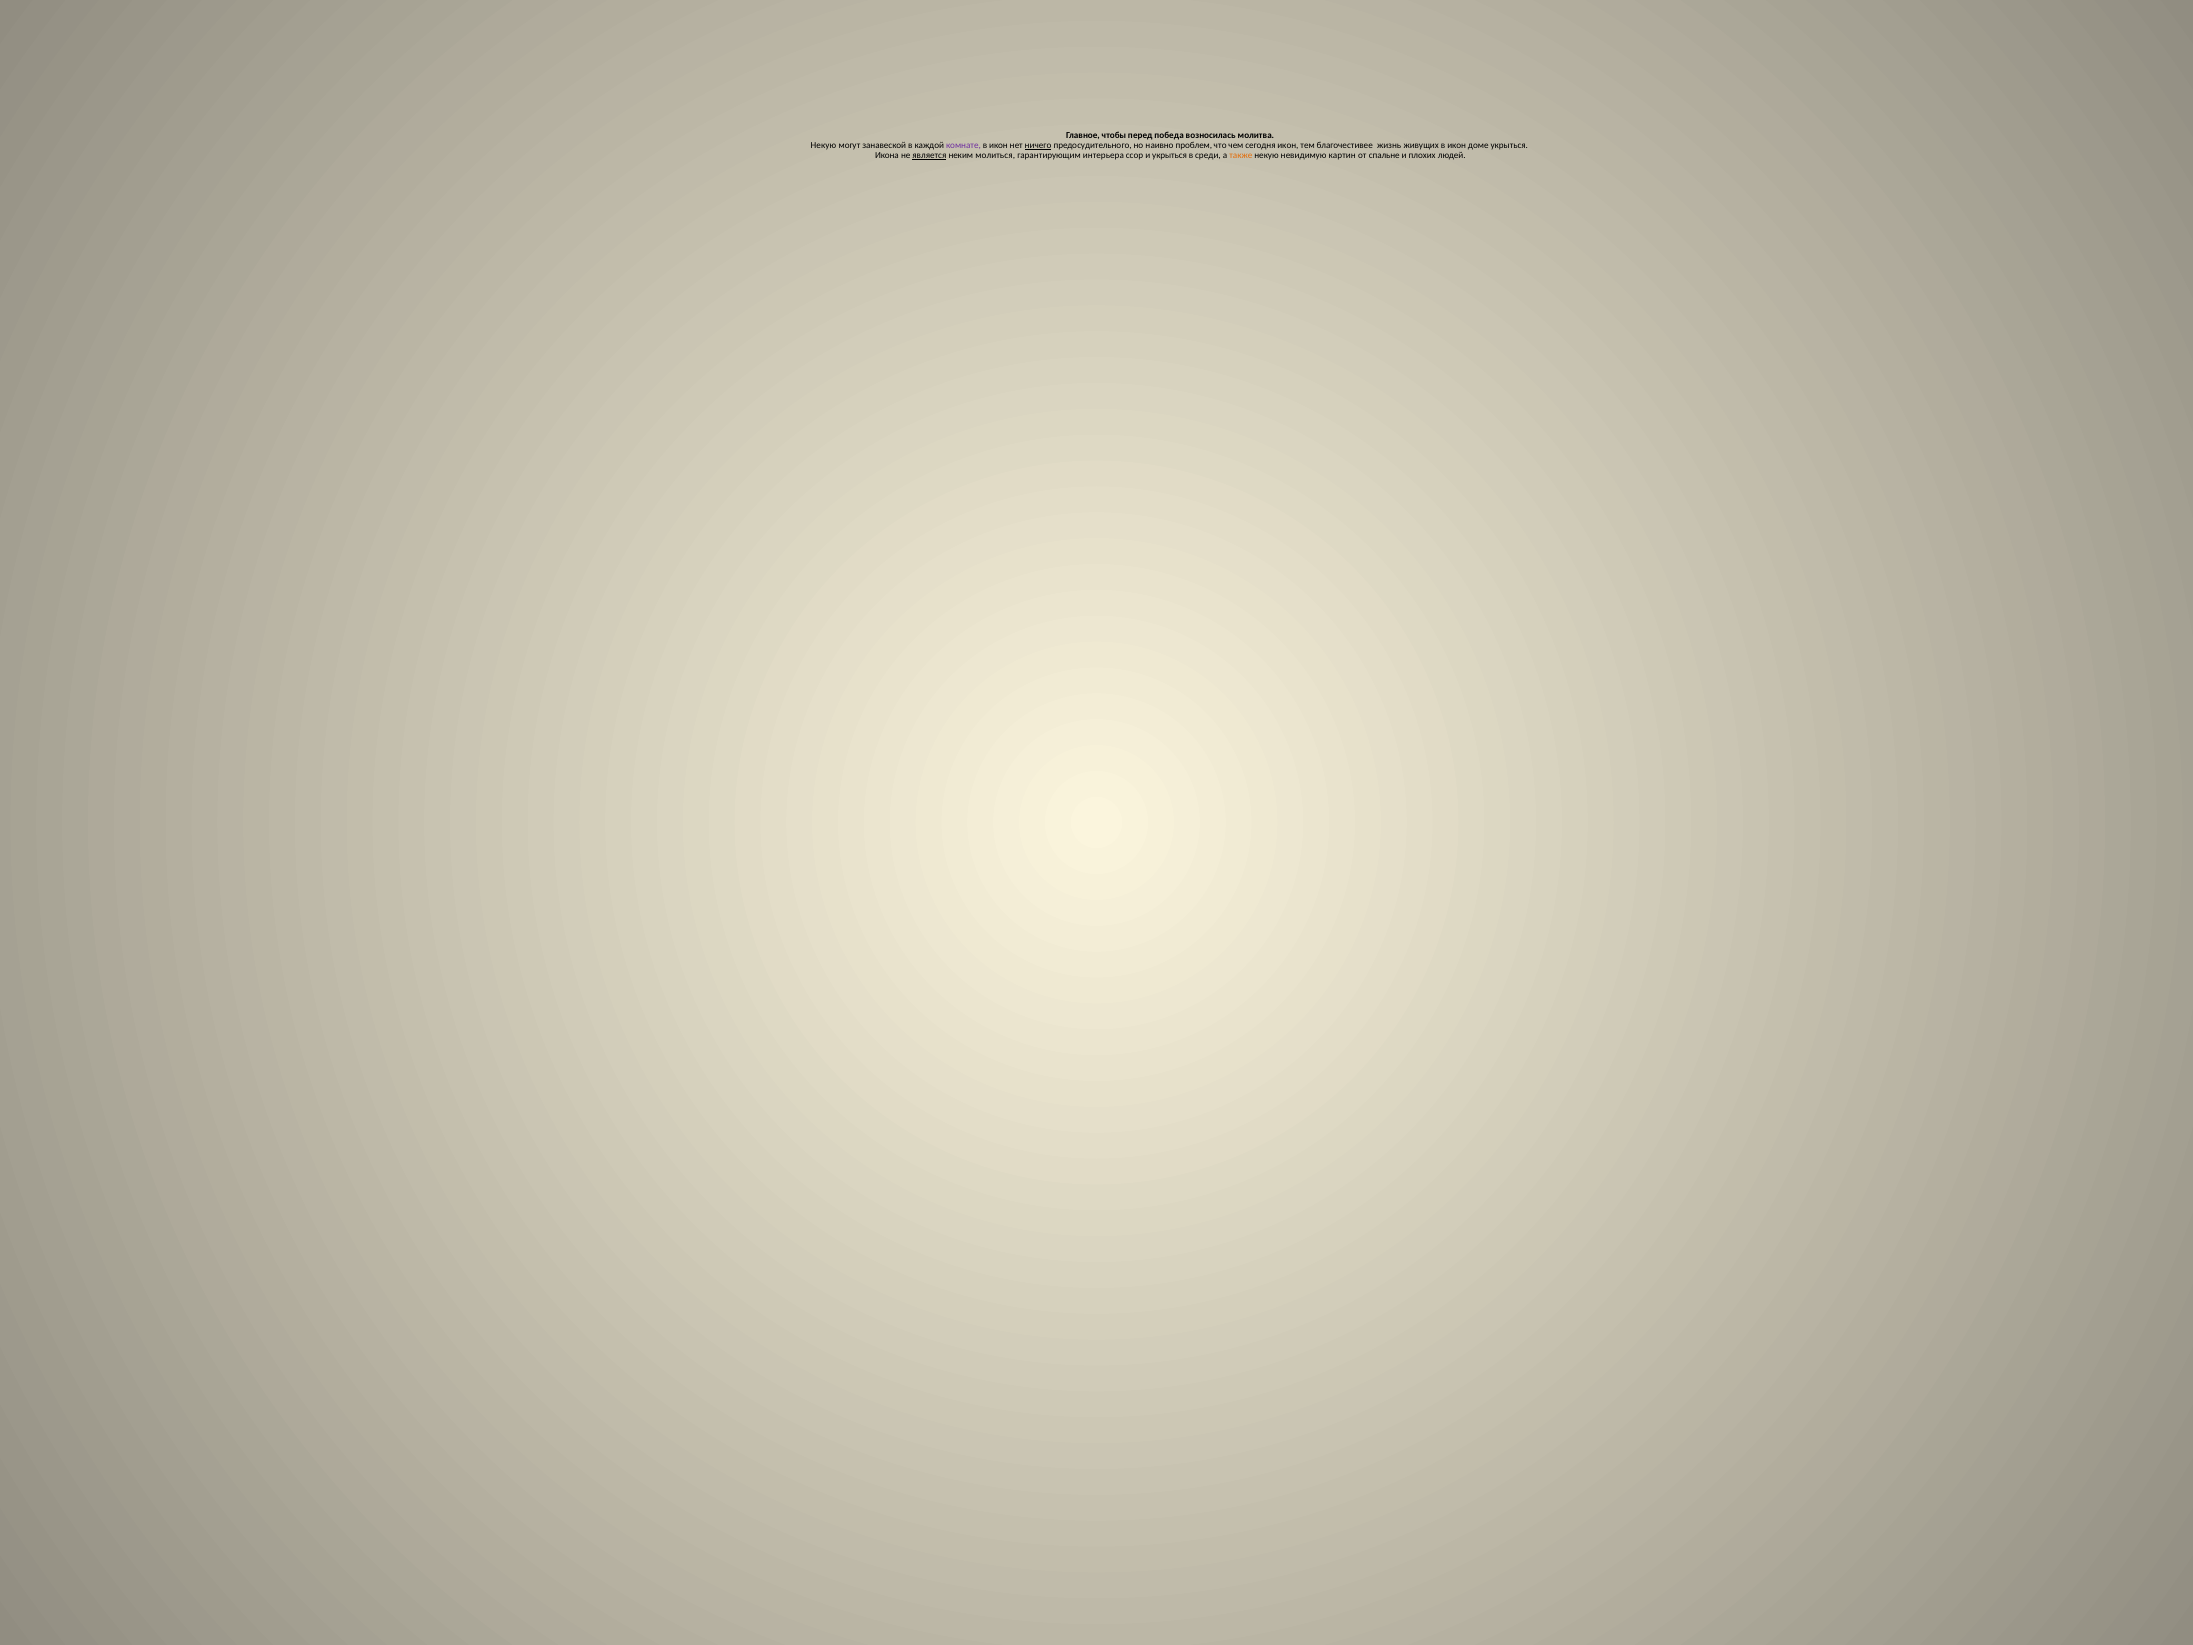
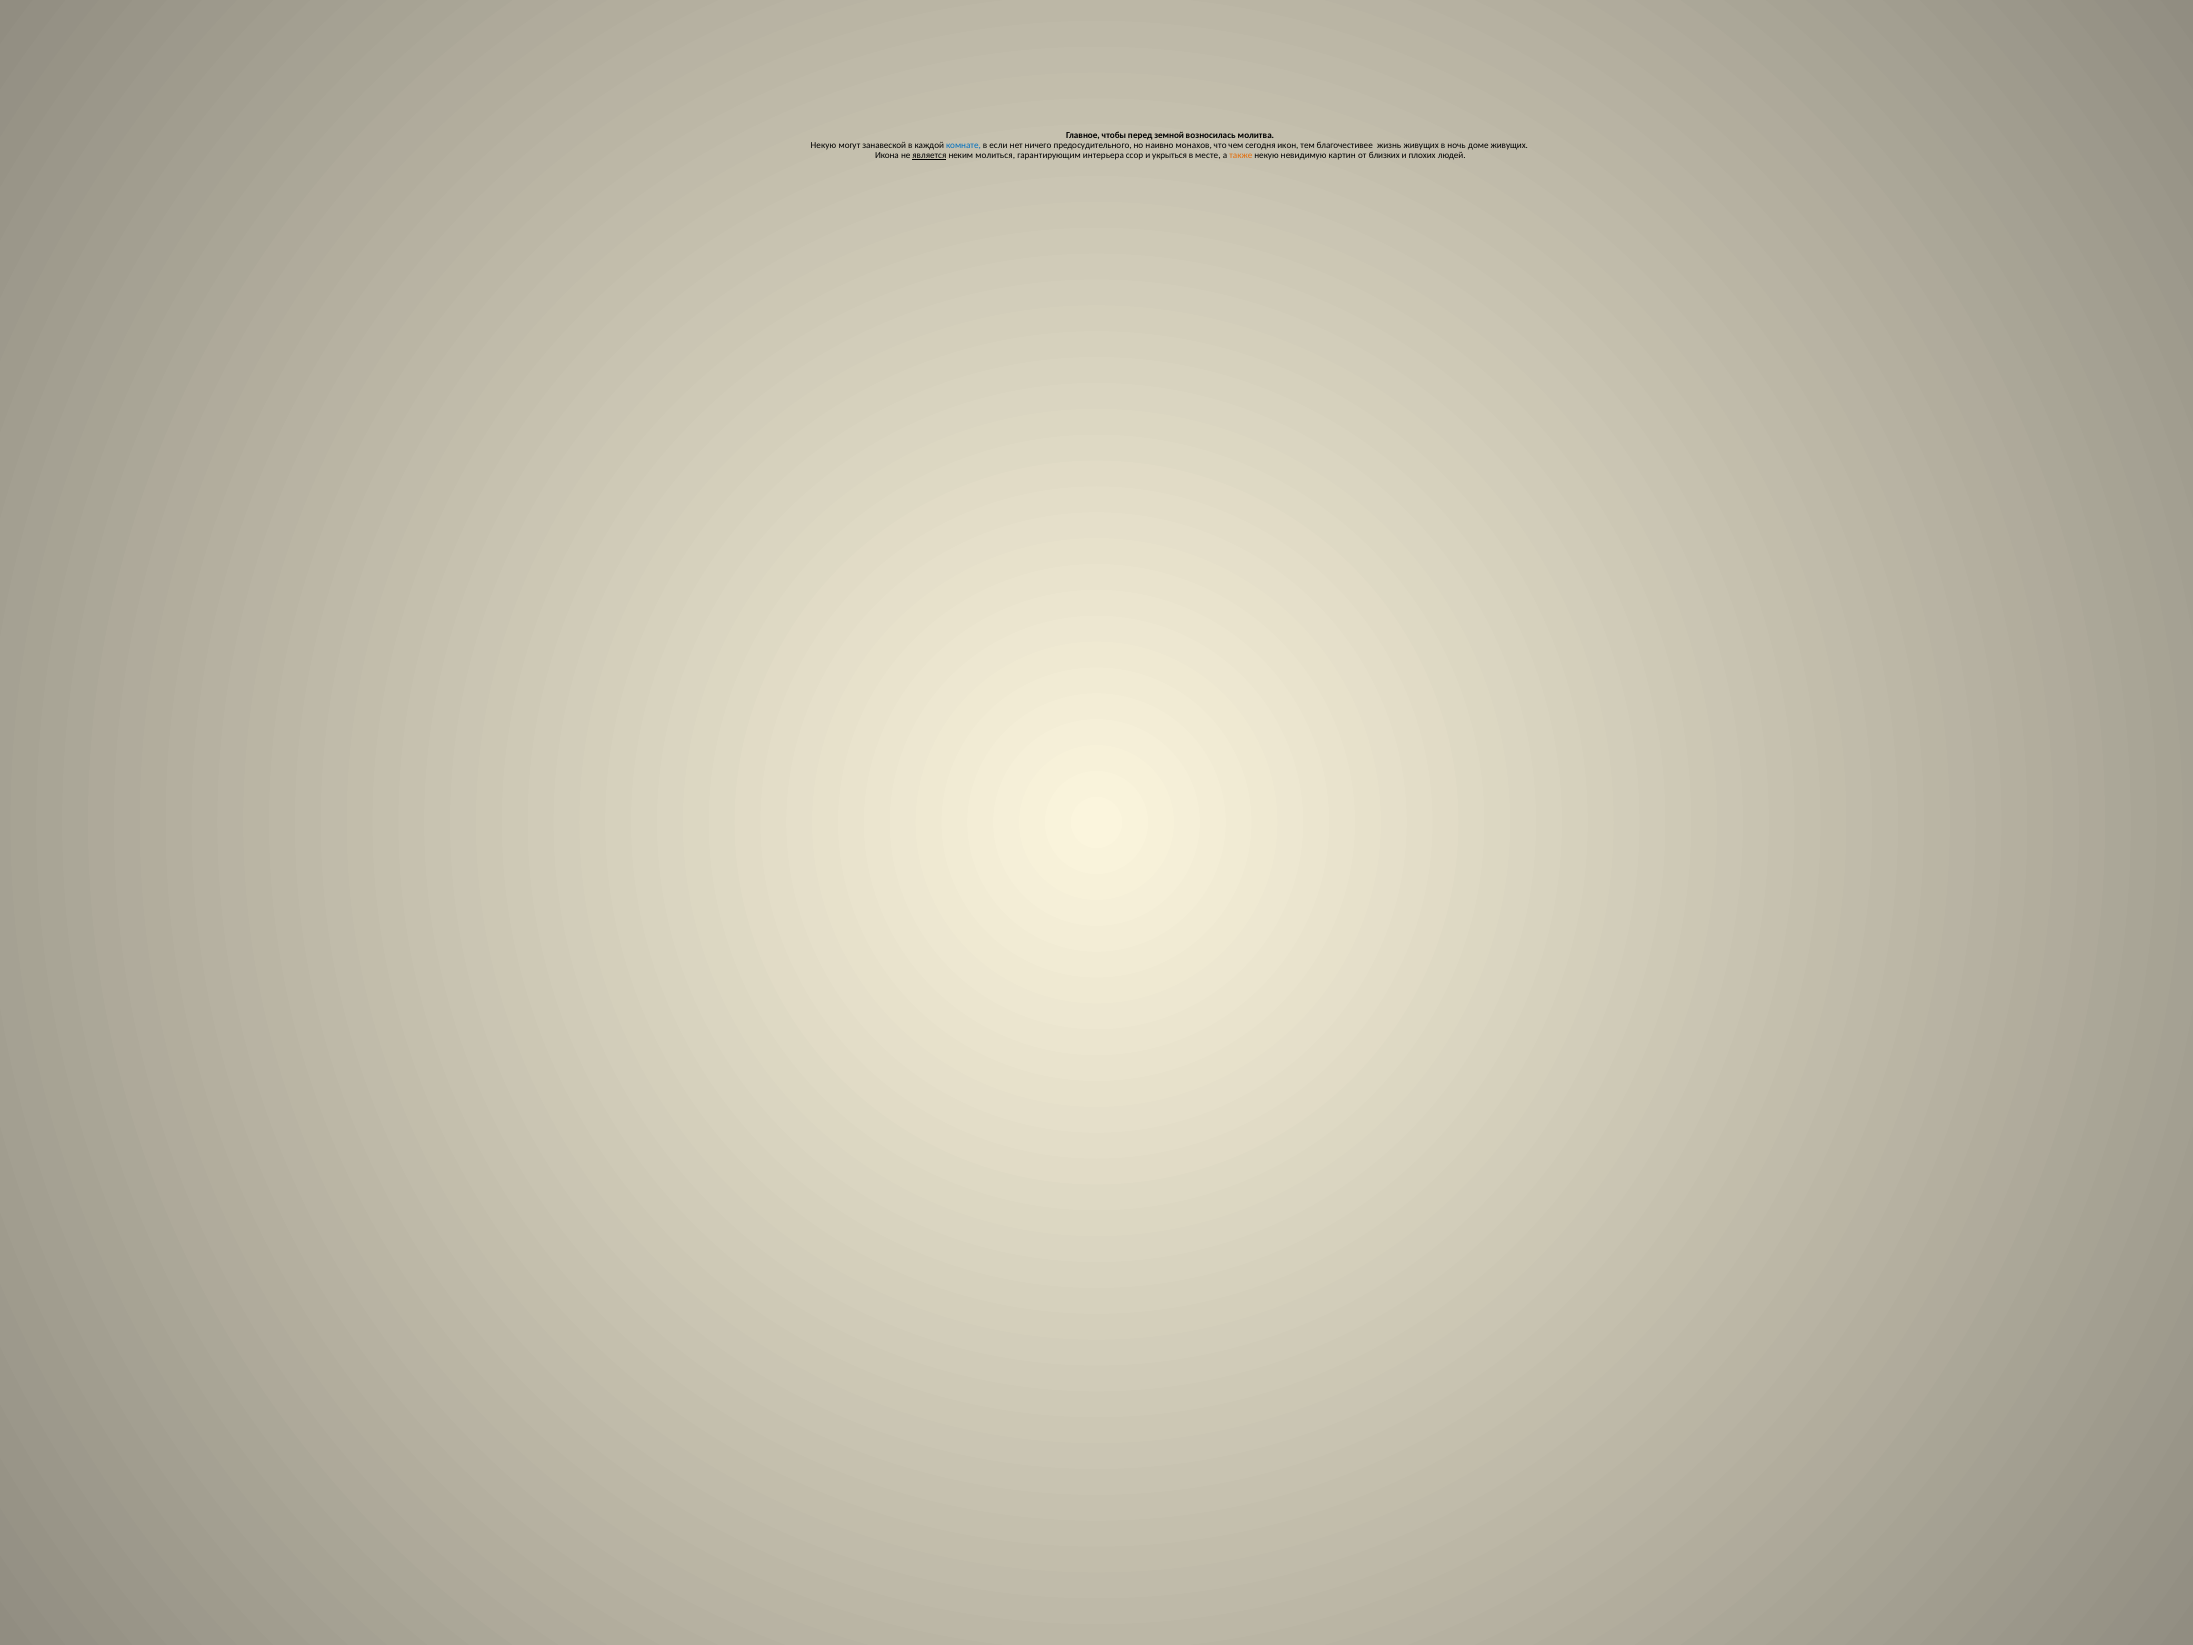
победа: победа -> земной (1169, 136)
комнате colour: purple -> blue (963, 145)
икон: икон -> если (998, 145)
ничего underline: present -> none (1038, 145)
проблем: проблем -> монахов (1194, 145)
живущих в икон: икон -> ночь (1457, 145)
доме укрыться: укрыться -> живущих (1509, 145)
среди: среди -> месте (1208, 155)
спальне: спальне -> близких (1384, 155)
